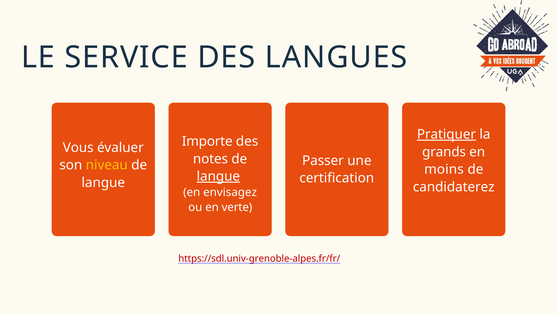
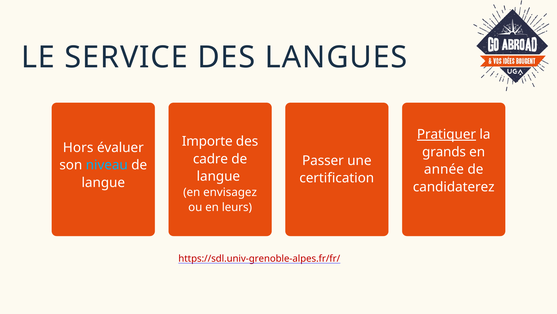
Vous: Vous -> Hors (78, 147)
notes: notes -> cadre (210, 159)
niveau colour: yellow -> light blue (107, 165)
moins: moins -> année (444, 169)
langue underline: present -> none (218, 176)
verte: verte -> leurs (237, 207)
